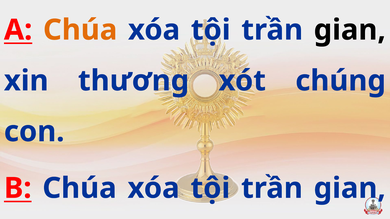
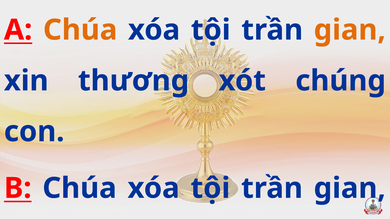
gian colour: black -> orange (350, 30)
